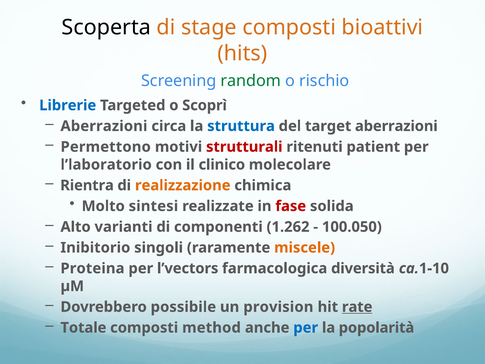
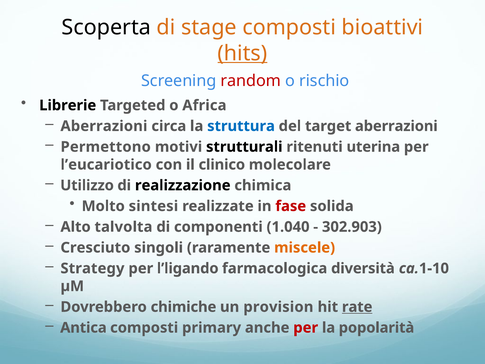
hits underline: none -> present (242, 53)
random colour: green -> red (251, 81)
Librerie colour: blue -> black (68, 105)
Scoprì: Scoprì -> Africa (204, 105)
strutturali colour: red -> black (244, 147)
patient: patient -> uterina (373, 147)
l’laboratorio: l’laboratorio -> l’eucariotico (106, 165)
Rientra: Rientra -> Utilizzo (87, 185)
realizzazione colour: orange -> black (183, 185)
varianti: varianti -> talvolta (123, 227)
1.262: 1.262 -> 1.040 (288, 227)
100.050: 100.050 -> 302.903 (352, 227)
Inibitorio: Inibitorio -> Cresciuto (95, 247)
Proteina: Proteina -> Strategy (92, 268)
l’vectors: l’vectors -> l’ligando (188, 268)
possibile: possibile -> chimiche (183, 307)
Totale: Totale -> Antica (83, 327)
method: method -> primary (212, 327)
per colour: blue -> red (306, 327)
